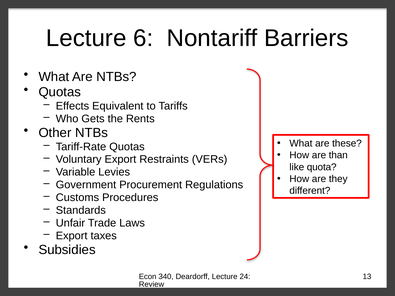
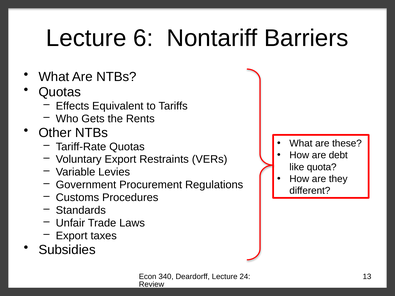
than: than -> debt (338, 155)
